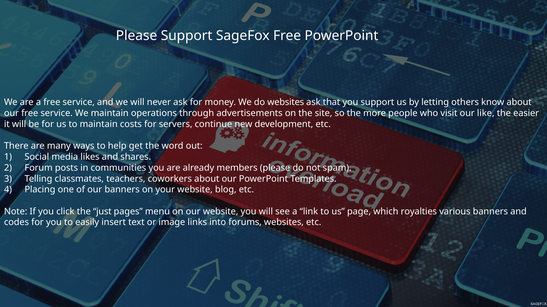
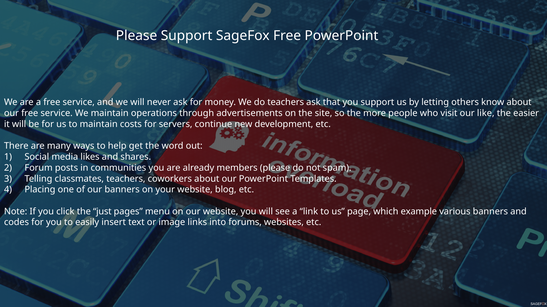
do websites: websites -> teachers (286, 103)
royalties: royalties -> example (419, 212)
